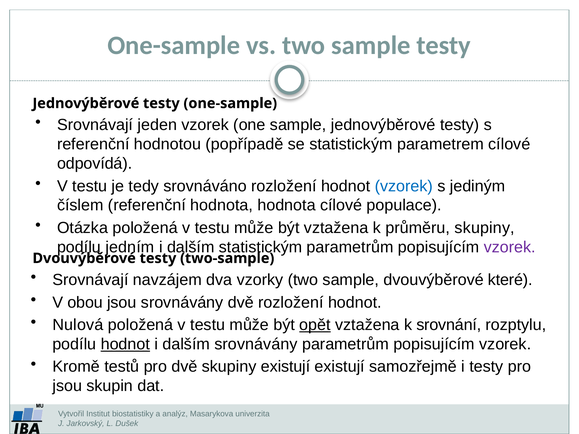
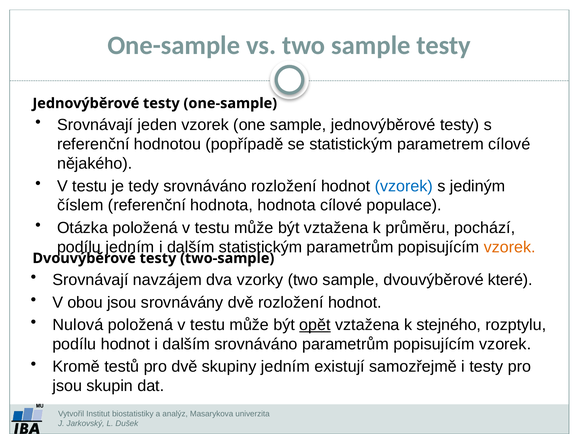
odpovídá: odpovídá -> nějakého (95, 164)
průměru skupiny: skupiny -> pochází (485, 228)
vzorek colour: purple -> orange (510, 247)
srovnání: srovnání -> stejného (449, 325)
hodnot underline: present -> none (125, 344)
dalším srovnávány: srovnávány -> srovnáváno (256, 344)
skupiny existují: existují -> jedním (285, 367)
